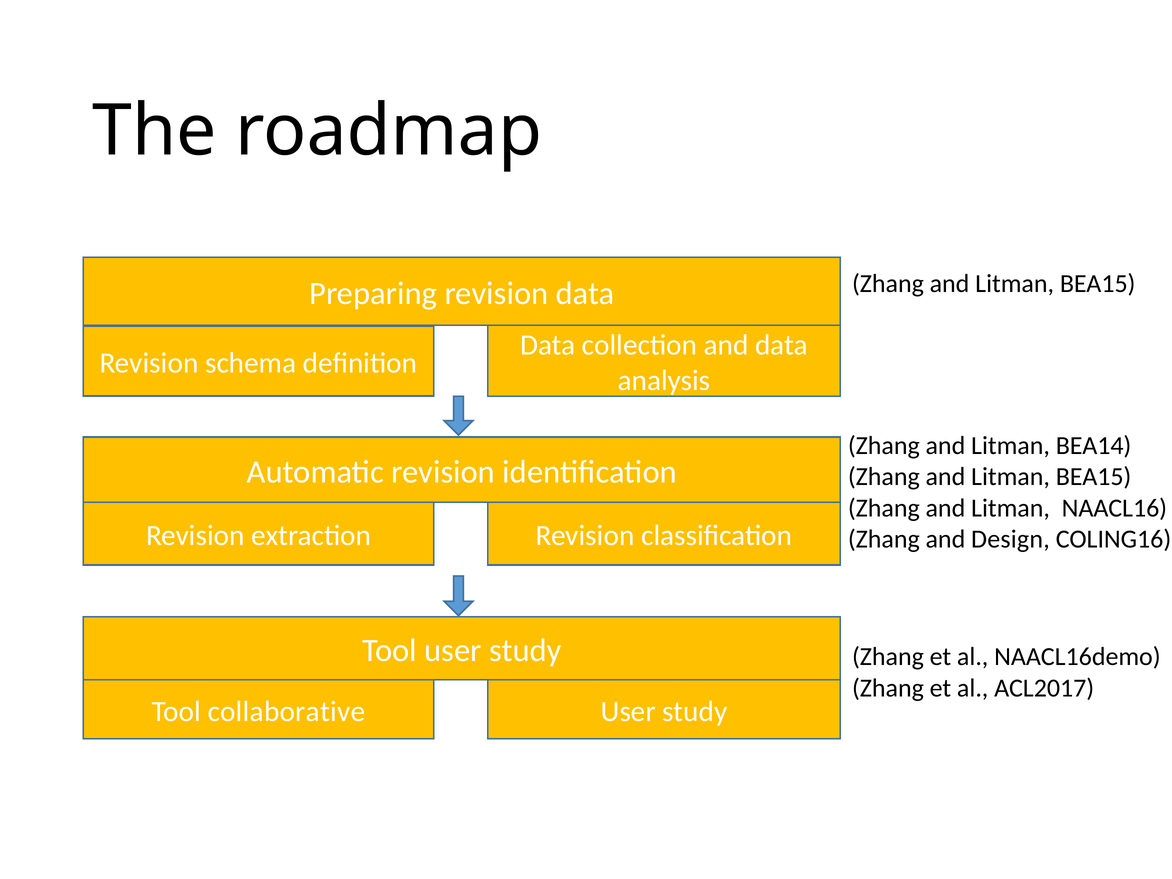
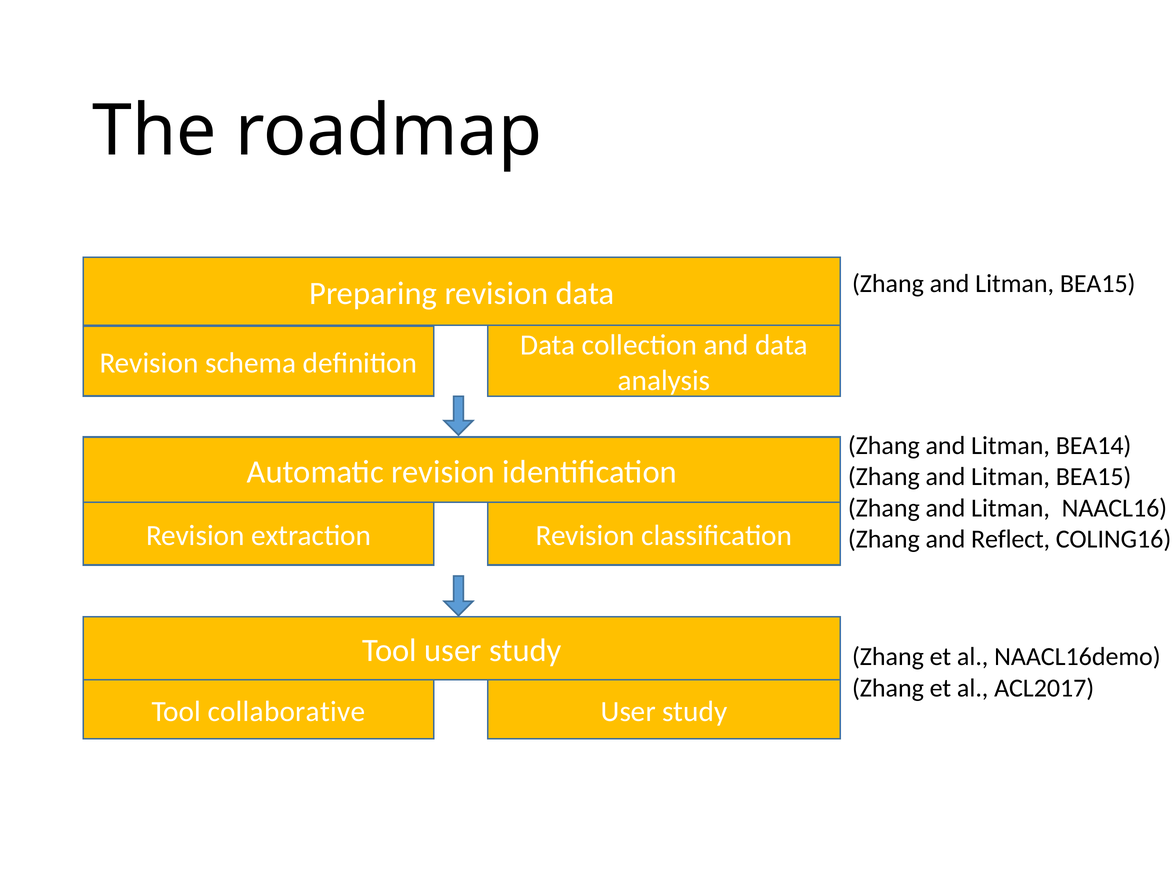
Design: Design -> Reflect (1011, 539)
